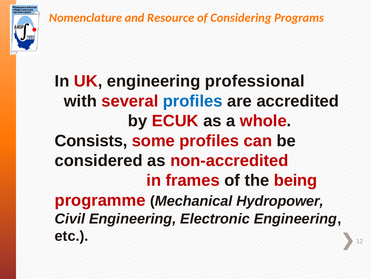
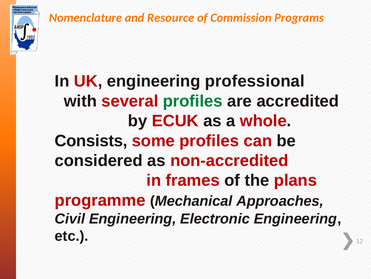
Considering: Considering -> Commission (241, 18)
profiles colour: blue -> green (193, 101)
being: being -> plans (295, 180)
Hydropower: Hydropower -> Approaches (280, 200)
